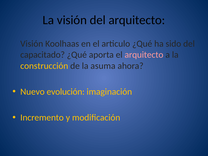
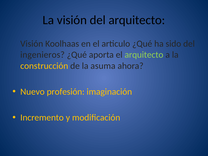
capacitado: capacitado -> ingenieros (42, 55)
arquitecto colour: pink -> light green (144, 55)
evolución: evolución -> profesión (66, 92)
